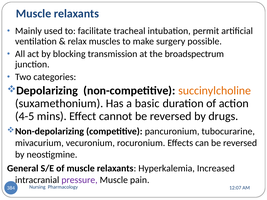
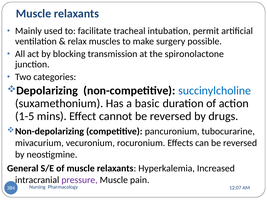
broadspectrum: broadspectrum -> spironolactone (194, 54)
succinylcholine colour: orange -> blue (215, 91)
4-5: 4-5 -> 1-5 (25, 116)
